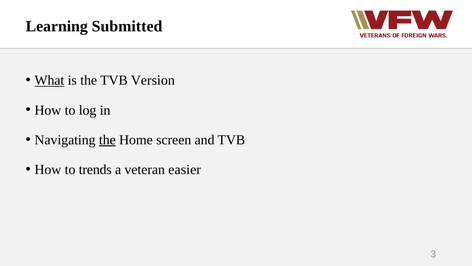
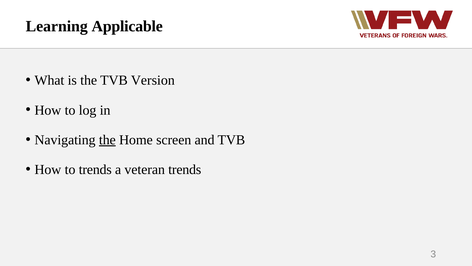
Submitted: Submitted -> Applicable (127, 26)
What underline: present -> none (49, 80)
veteran easier: easier -> trends (185, 169)
